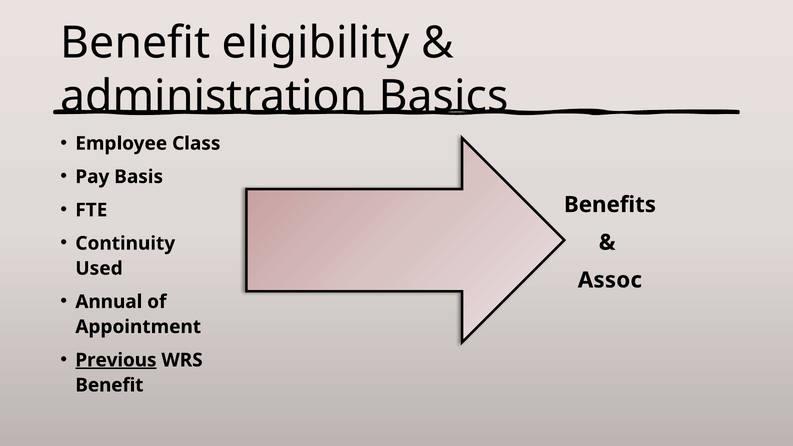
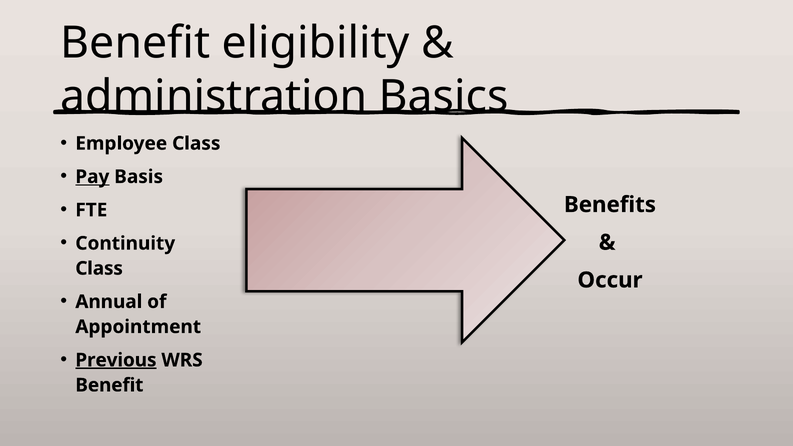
Pay underline: none -> present (92, 177)
Used: Used -> Class (99, 268)
Assoc: Assoc -> Occur (610, 280)
